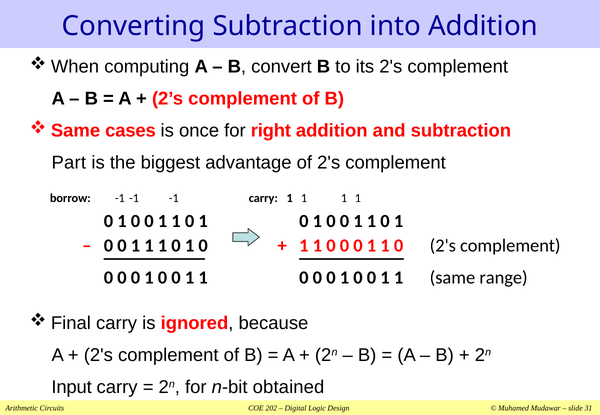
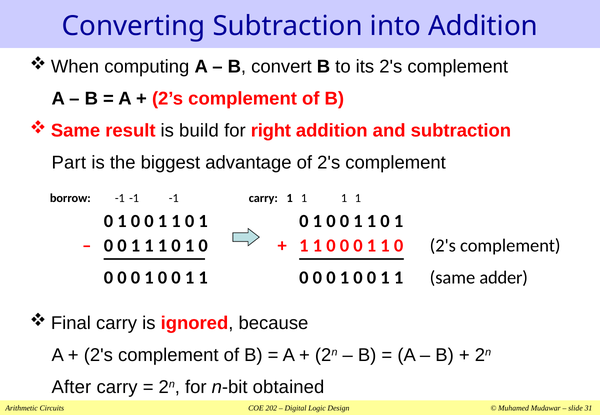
cases: cases -> result (130, 131)
once: once -> build (199, 131)
range: range -> adder (504, 278)
Input: Input -> After (71, 387)
